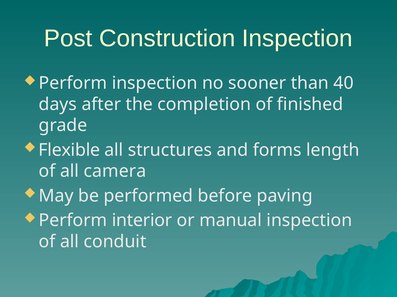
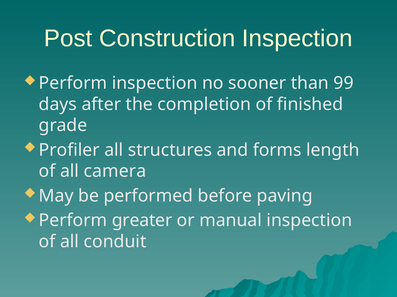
40: 40 -> 99 (344, 83)
Flexible: Flexible -> Profiler (69, 150)
interior: interior -> greater (142, 221)
